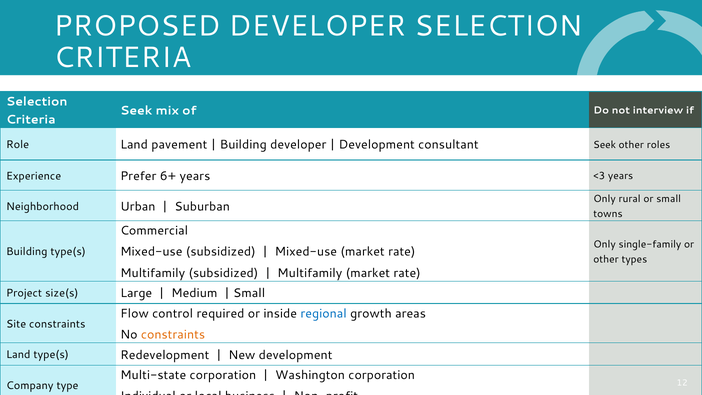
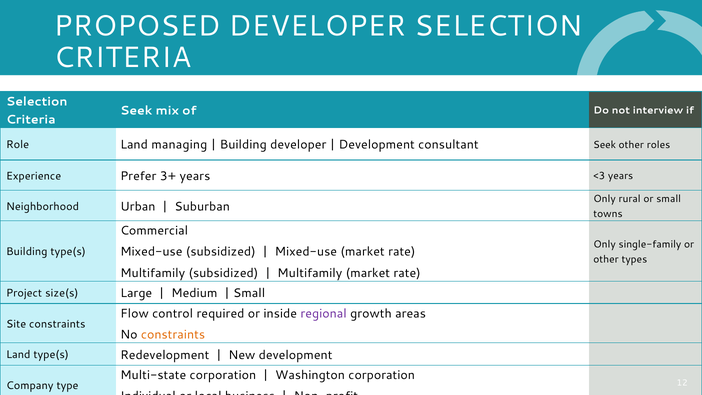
pavement: pavement -> managing (179, 145)
6+: 6+ -> 3+ (168, 176)
regional colour: blue -> purple (324, 313)
